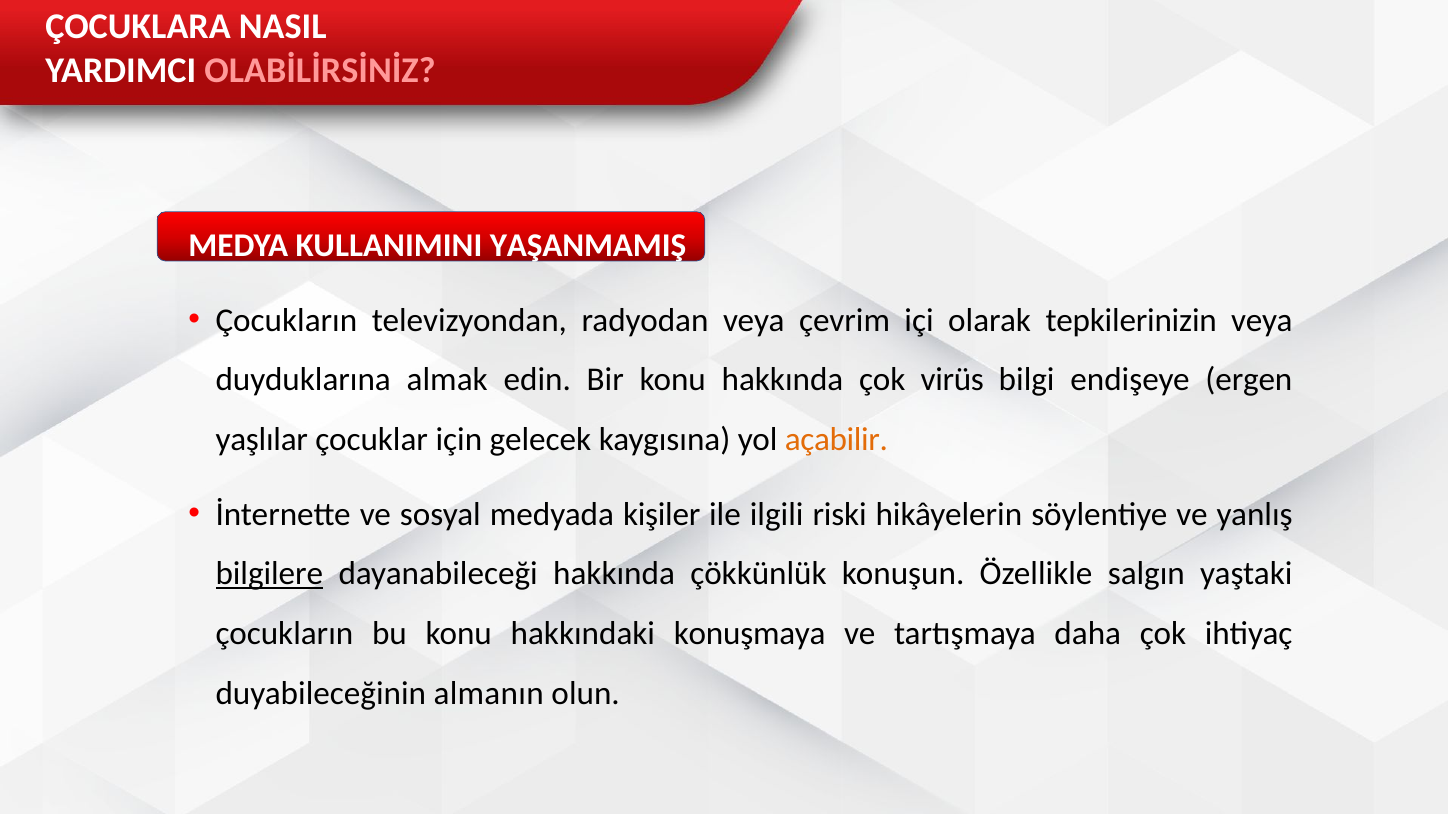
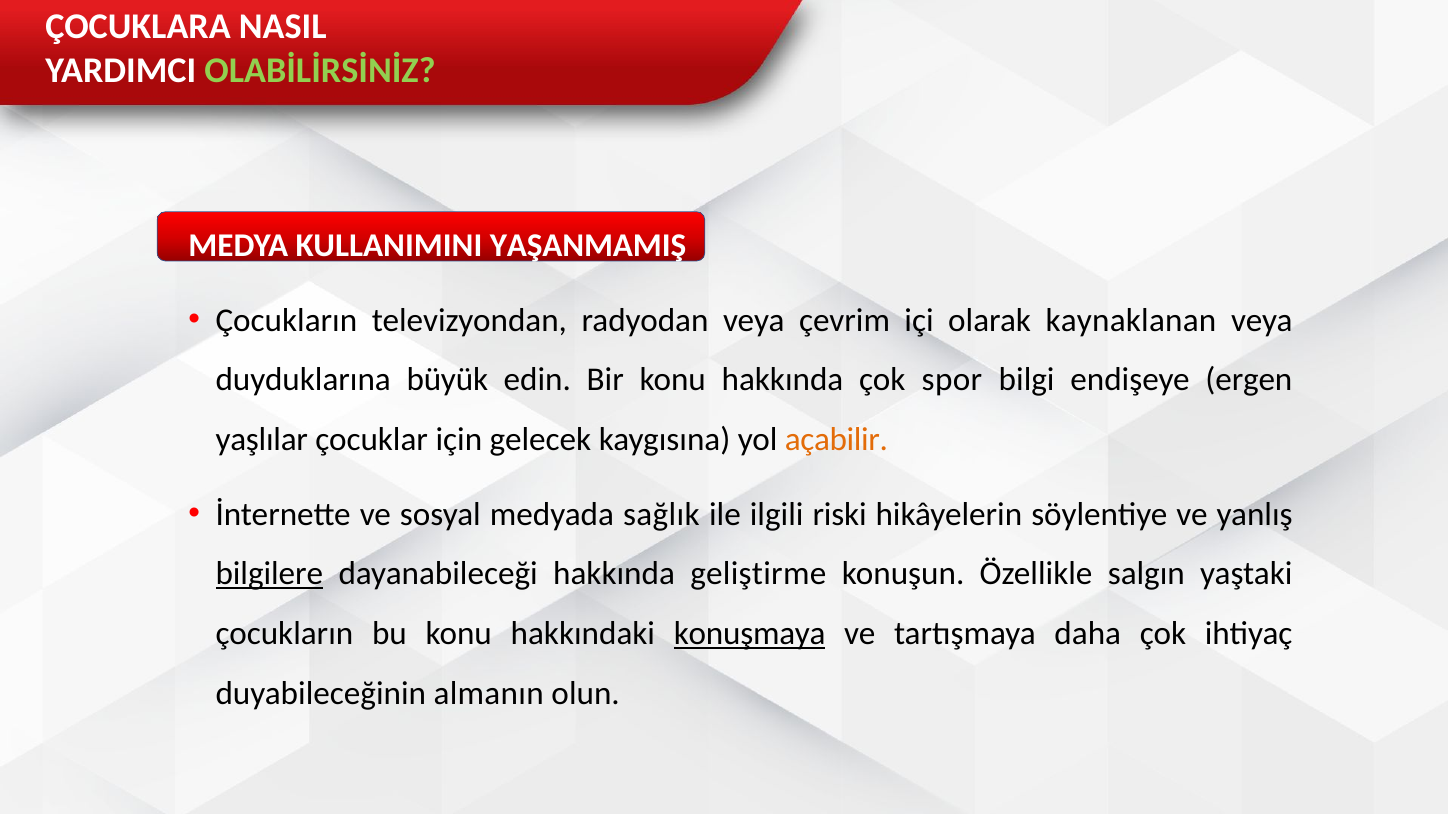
OLABİLİRSİNİZ colour: pink -> light green (320, 70)
tepkilerinizin: tepkilerinizin -> kaynaklanan (1131, 320)
almak: almak -> büyük (447, 380)
virüs: virüs -> spor (952, 380)
kişiler: kişiler -> sağlık (661, 515)
çökkünlük: çökkünlük -> geliştirme (758, 574)
konuşmaya underline: none -> present (750, 634)
